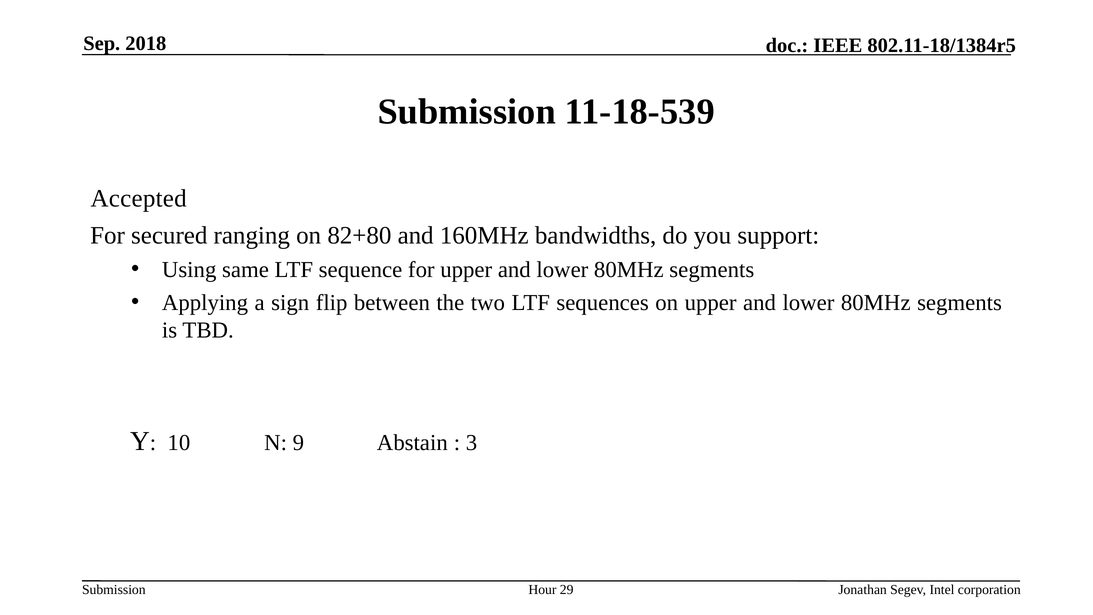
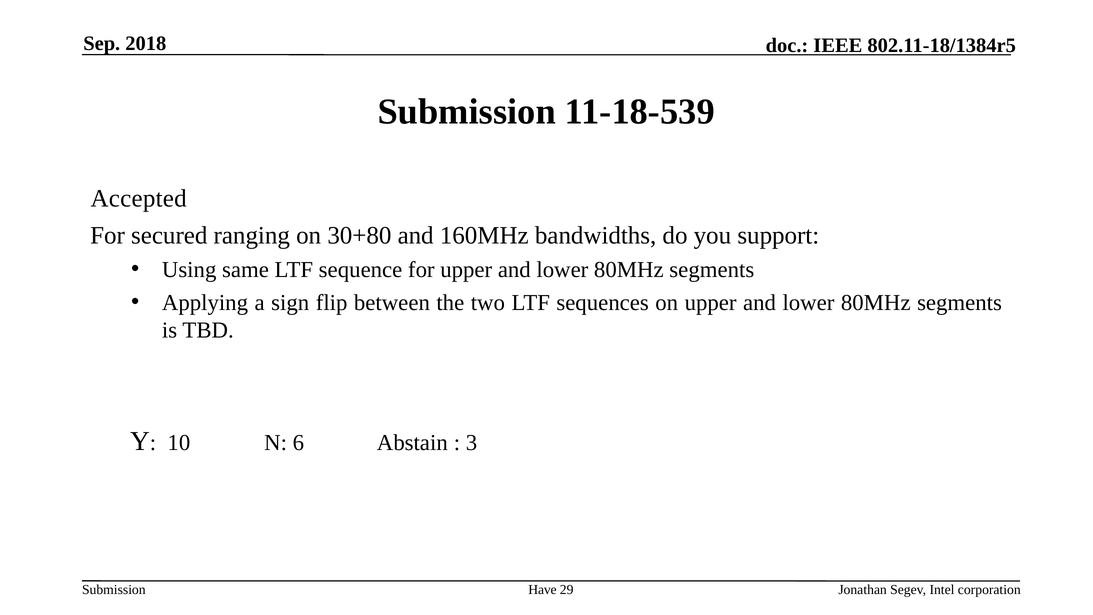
82+80: 82+80 -> 30+80 (359, 235)
9: 9 -> 6 (298, 442)
Hour: Hour -> Have (542, 590)
